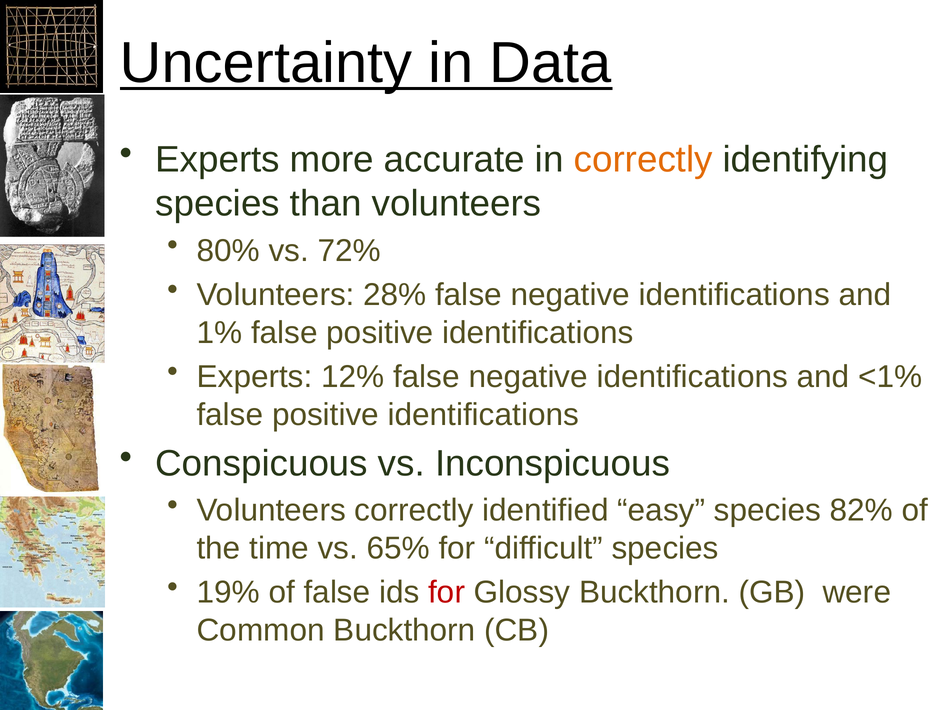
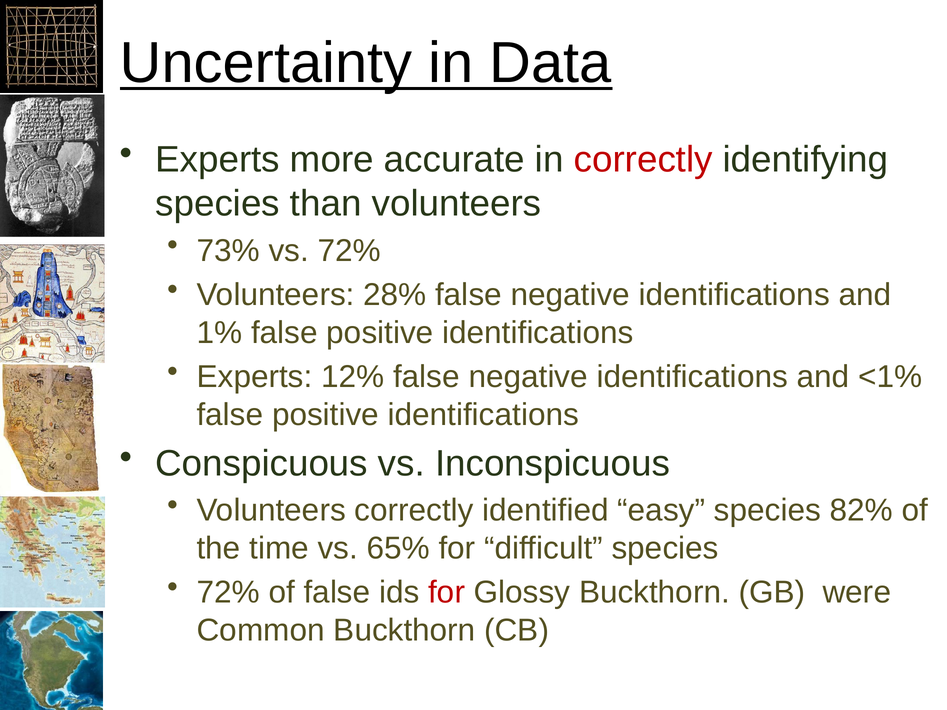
correctly colour: orange -> red (643, 160)
80%: 80% -> 73% (228, 251)
19%: 19% -> 72% (228, 593)
